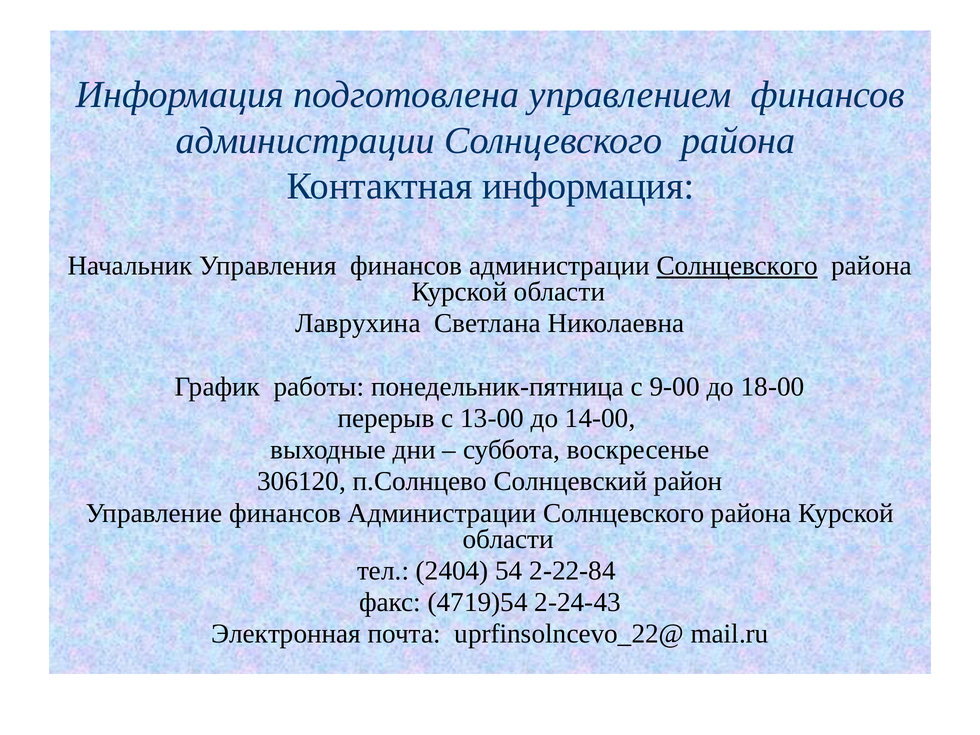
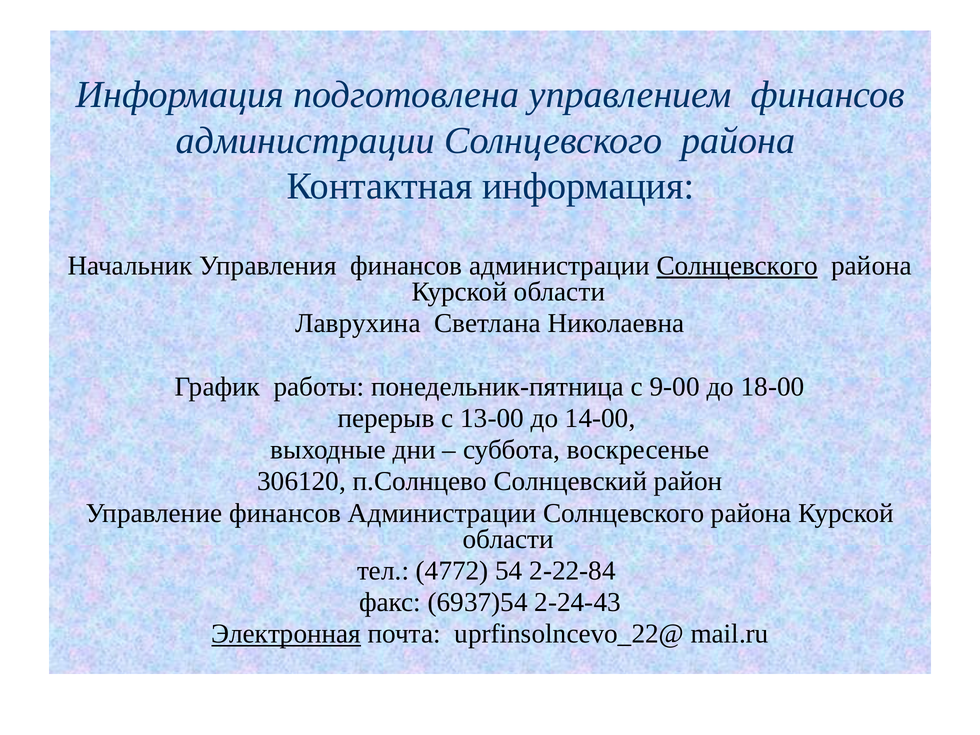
2404: 2404 -> 4772 (452, 571)
4719)54: 4719)54 -> 6937)54 (478, 602)
Электронная underline: none -> present (286, 634)
